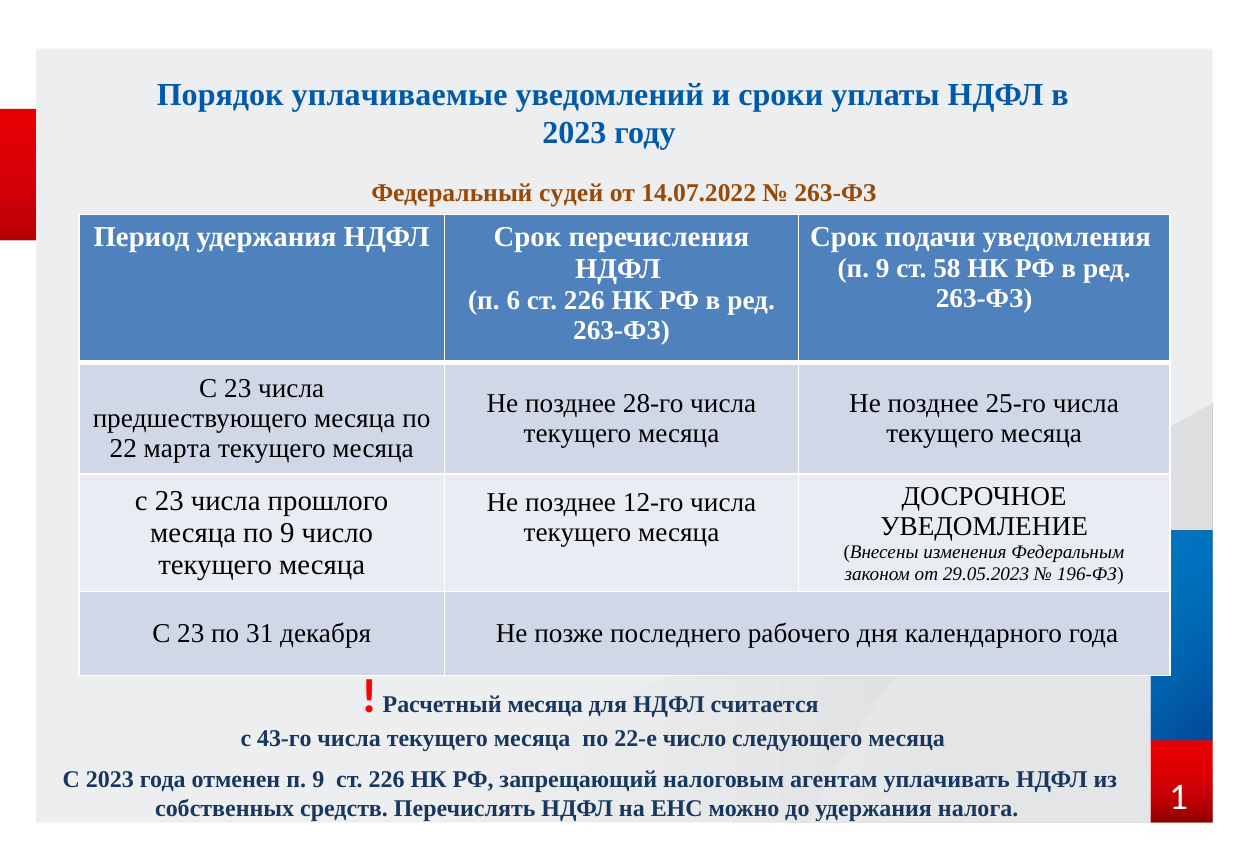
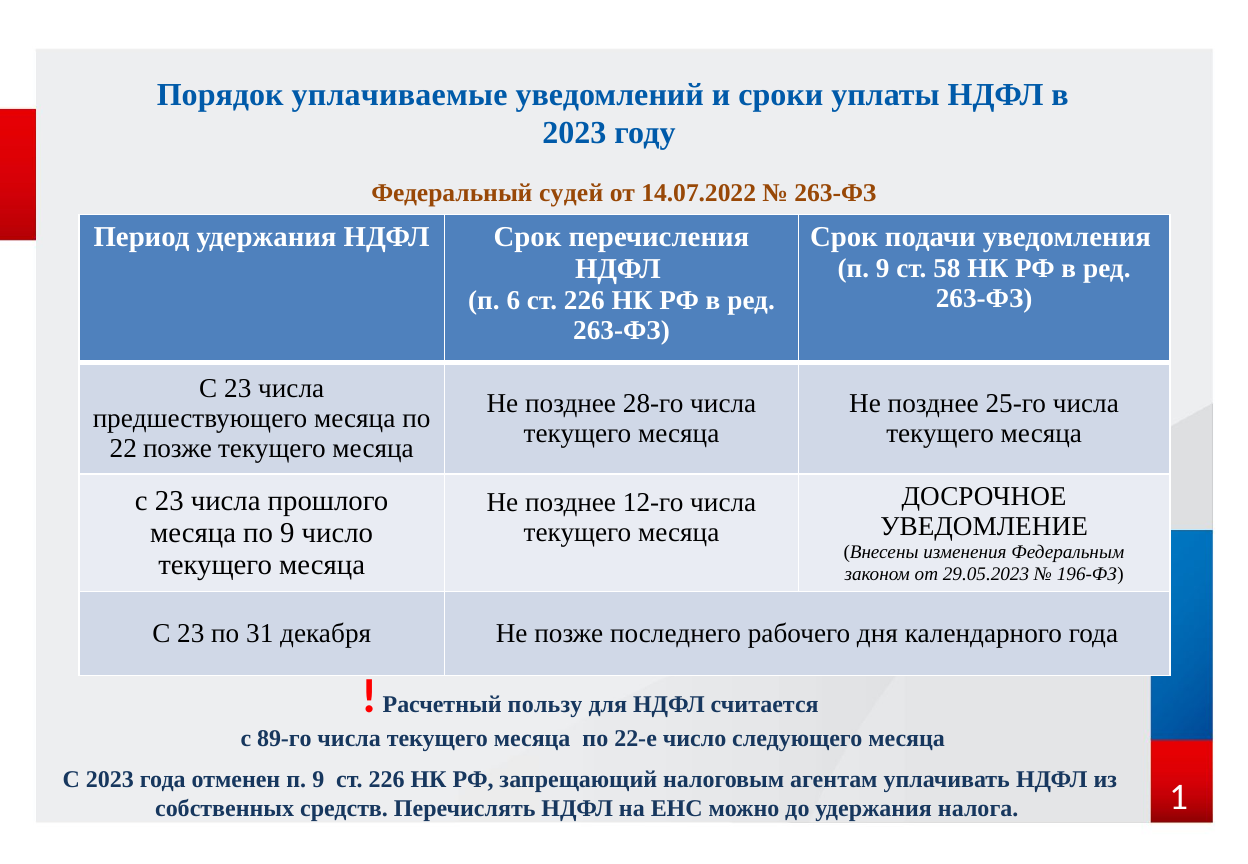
22 марта: марта -> позже (177, 449)
Расчетный месяца: месяца -> пользу (545, 705)
43-го: 43-го -> 89-го (284, 739)
